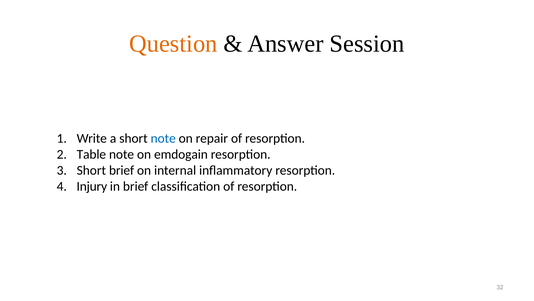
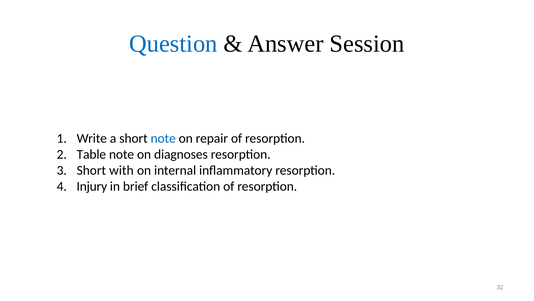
Question colour: orange -> blue (173, 44)
emdogain: emdogain -> diagnoses (181, 154)
Short brief: brief -> with (121, 170)
